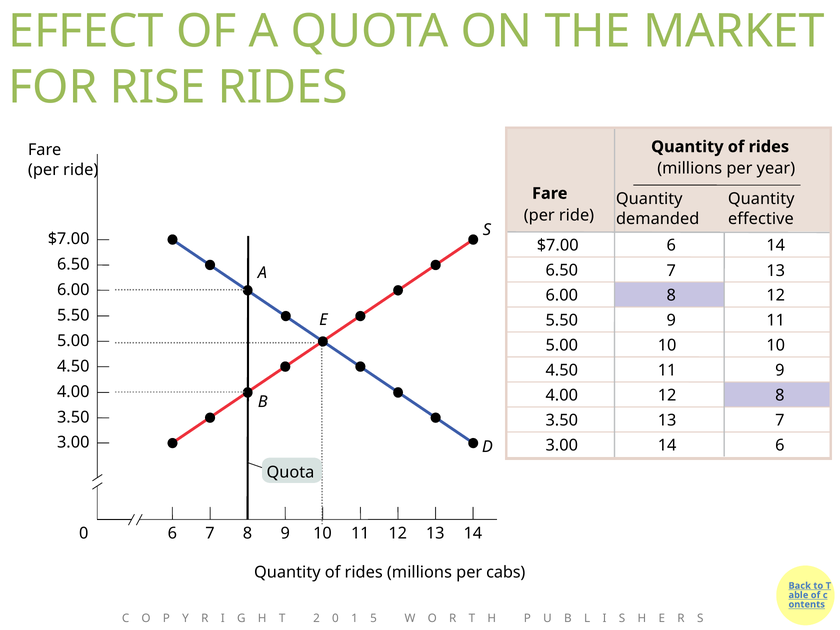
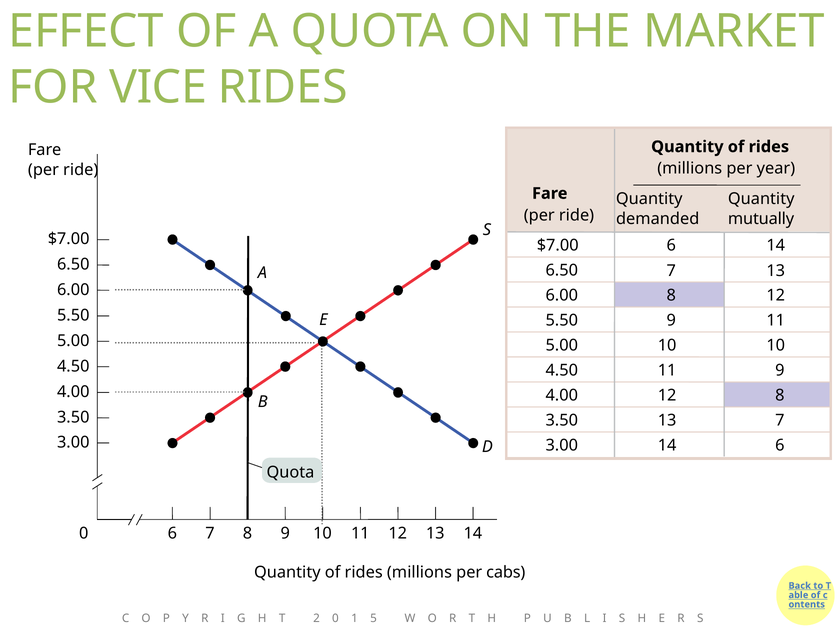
RISE: RISE -> VICE (158, 87)
effective: effective -> mutually (761, 219)
